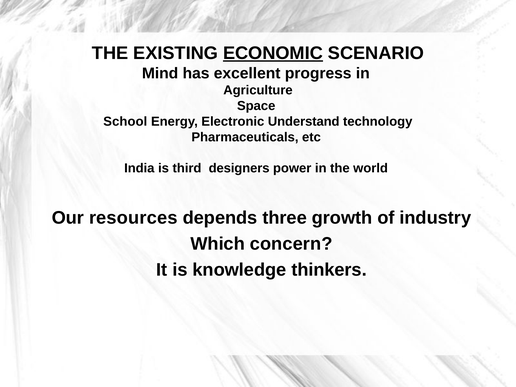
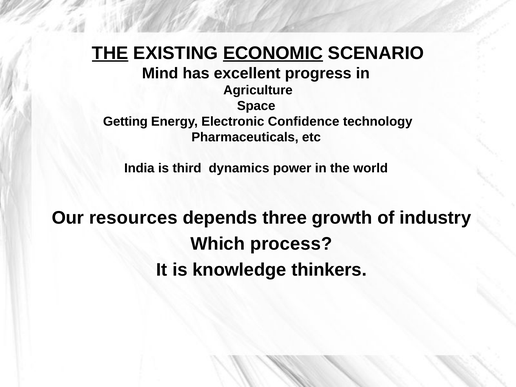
THE underline: none -> present (110, 53)
School: School -> Getting (125, 121)
Understand: Understand -> Confidence (304, 121)
designers: designers -> dynamics (239, 168)
concern: concern -> process (291, 244)
